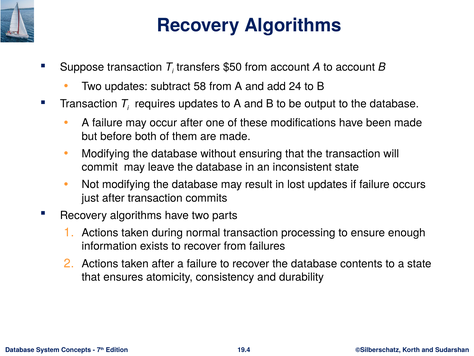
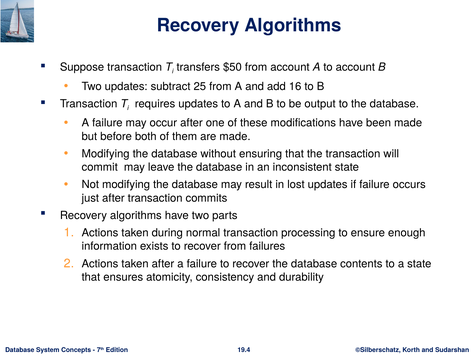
58: 58 -> 25 (200, 86)
24: 24 -> 16 (295, 86)
